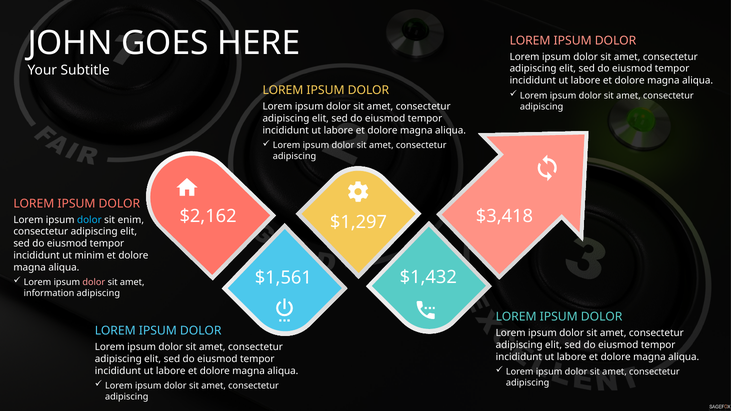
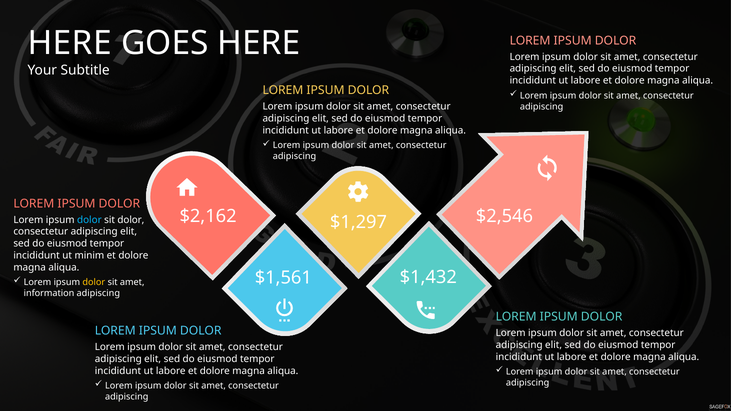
JOHN: JOHN -> HERE (70, 43)
$3,418: $3,418 -> $2,546 (504, 216)
sit enim: enim -> dolor (131, 220)
dolor colour: pink -> yellow (94, 283)
